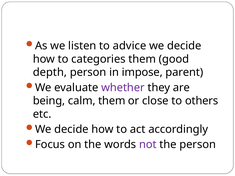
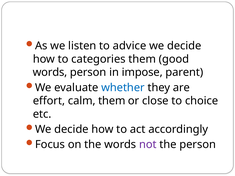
depth: depth -> words (50, 72)
whether colour: purple -> blue (123, 88)
being: being -> effort (49, 101)
others: others -> choice (202, 101)
